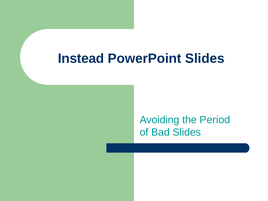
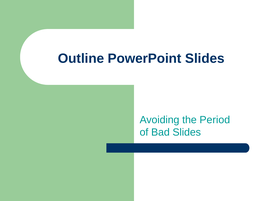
Instead: Instead -> Outline (81, 58)
